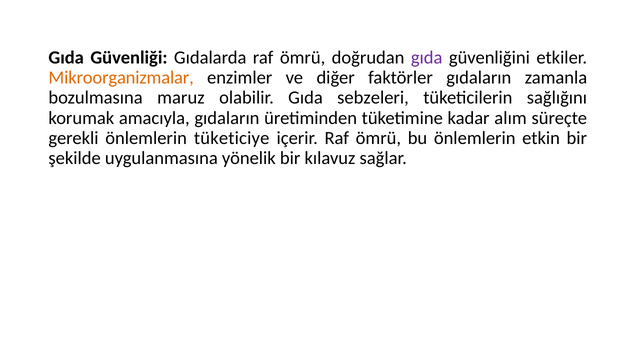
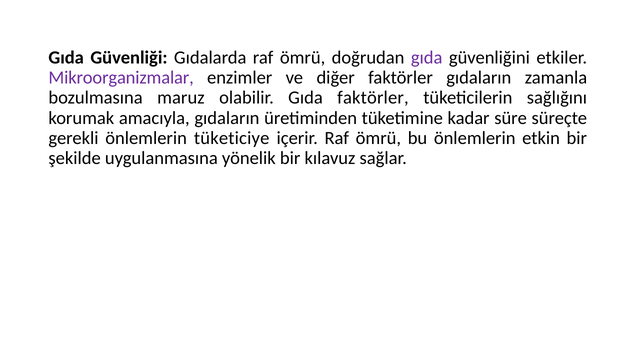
Mikroorganizmalar colour: orange -> purple (121, 78)
Gıda sebzeleri: sebzeleri -> faktörler (373, 98)
alım: alım -> süre (511, 118)
